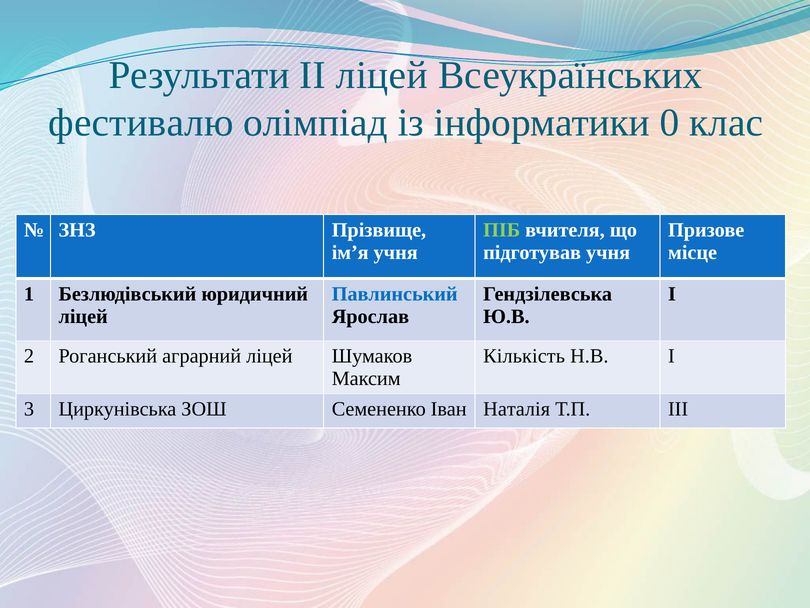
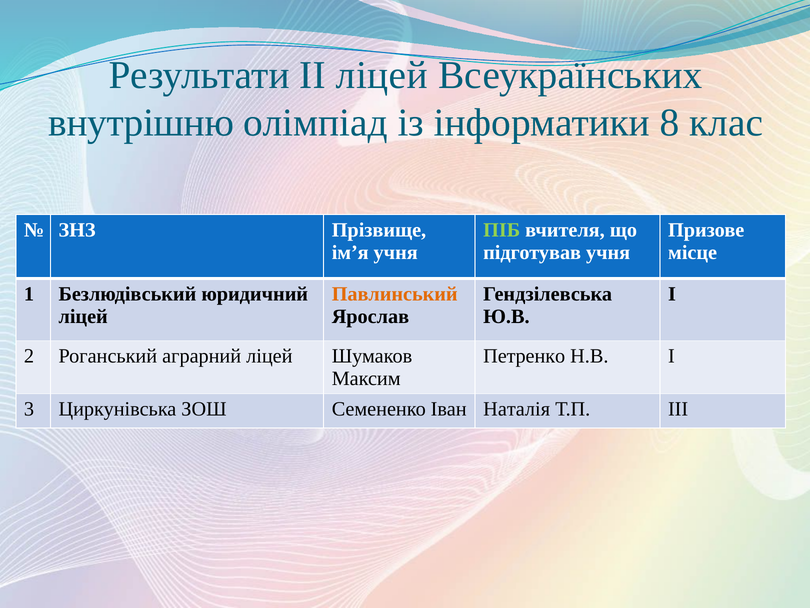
фестивалю: фестивалю -> внутрішню (141, 123)
0: 0 -> 8 (670, 123)
Павлинський colour: blue -> orange (395, 294)
Кількість: Кількість -> Петренко (524, 356)
